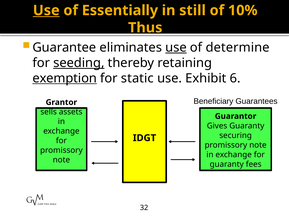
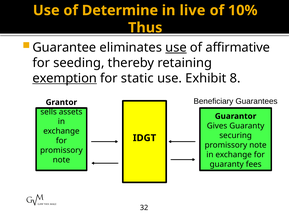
Use underline: present -> none (46, 10)
Essentially: Essentially -> Determine (120, 10)
still: still -> live (192, 10)
determine: determine -> affirmative (238, 48)
seeding underline: present -> none (79, 63)
6: 6 -> 8 (235, 78)
